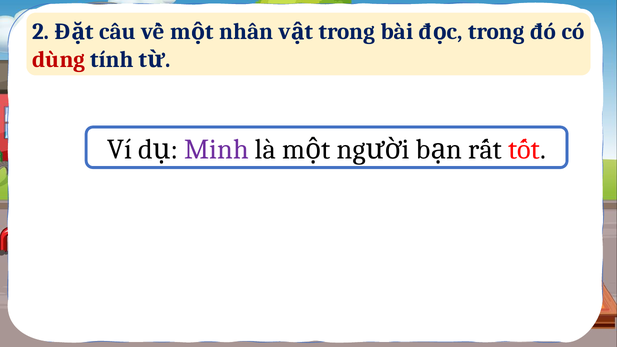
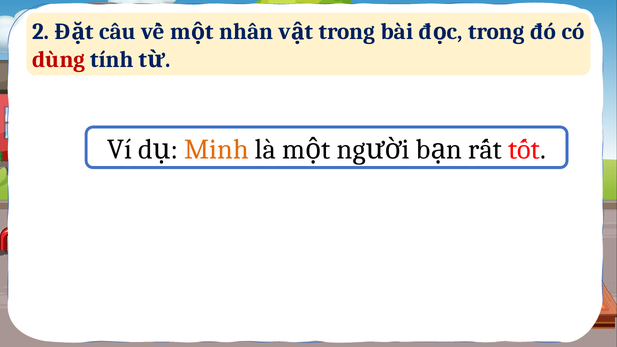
Minh colour: purple -> orange (217, 149)
